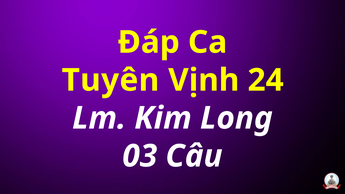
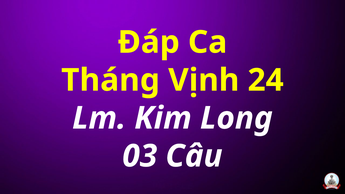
Tuyên: Tuyên -> Tháng (111, 80)
